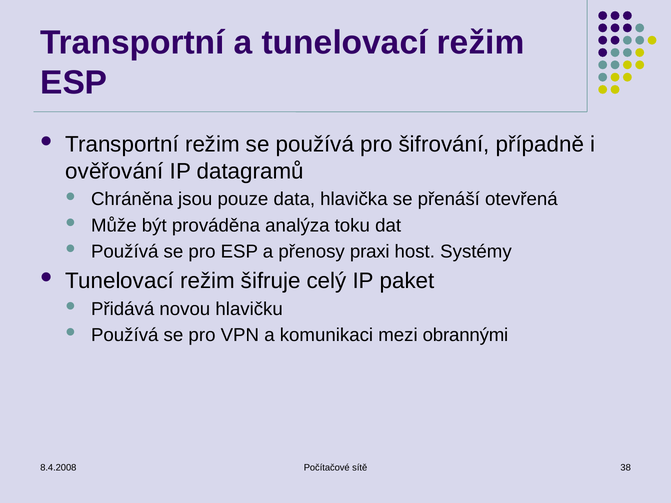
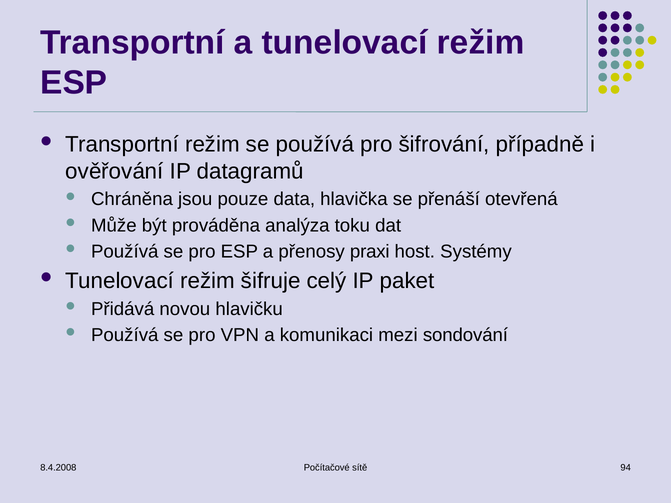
obrannými: obrannými -> sondování (465, 335)
38: 38 -> 94 (626, 468)
